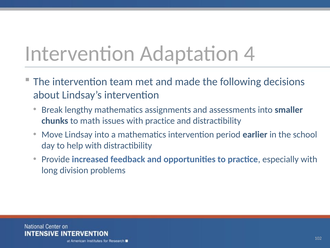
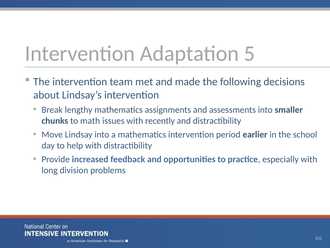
4: 4 -> 5 (250, 53)
with practice: practice -> recently (160, 121)
